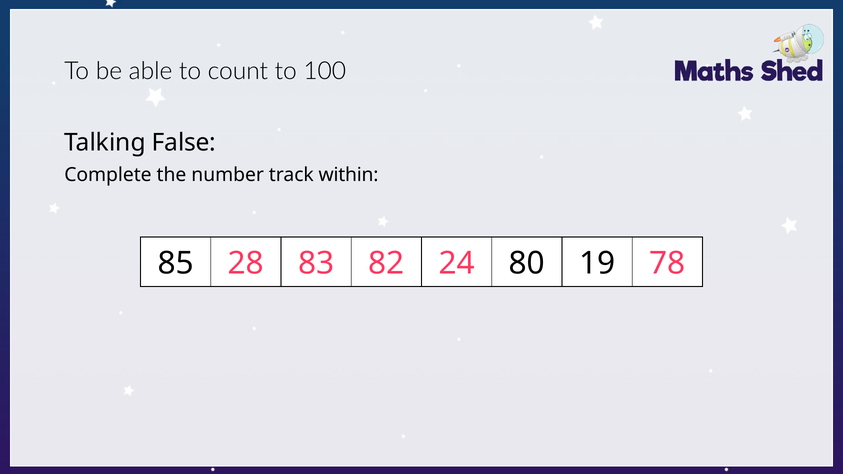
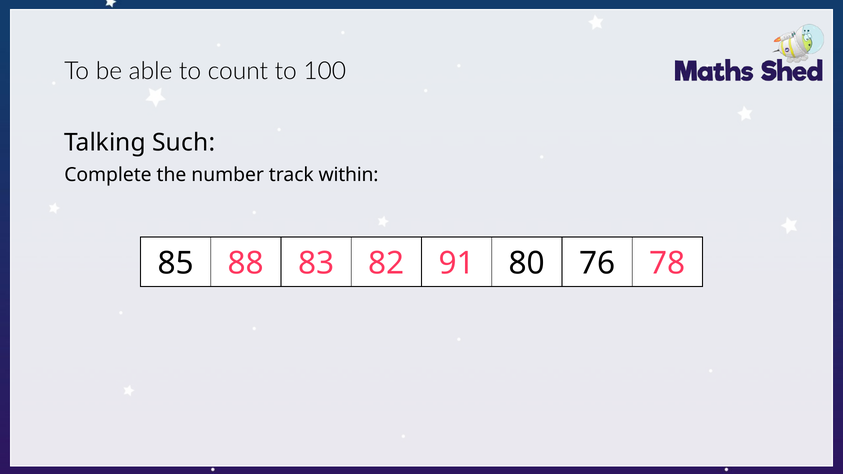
False: False -> Such (184, 143)
28: 28 -> 88 (246, 264)
24: 24 -> 91 (457, 264)
19: 19 -> 76 (597, 264)
